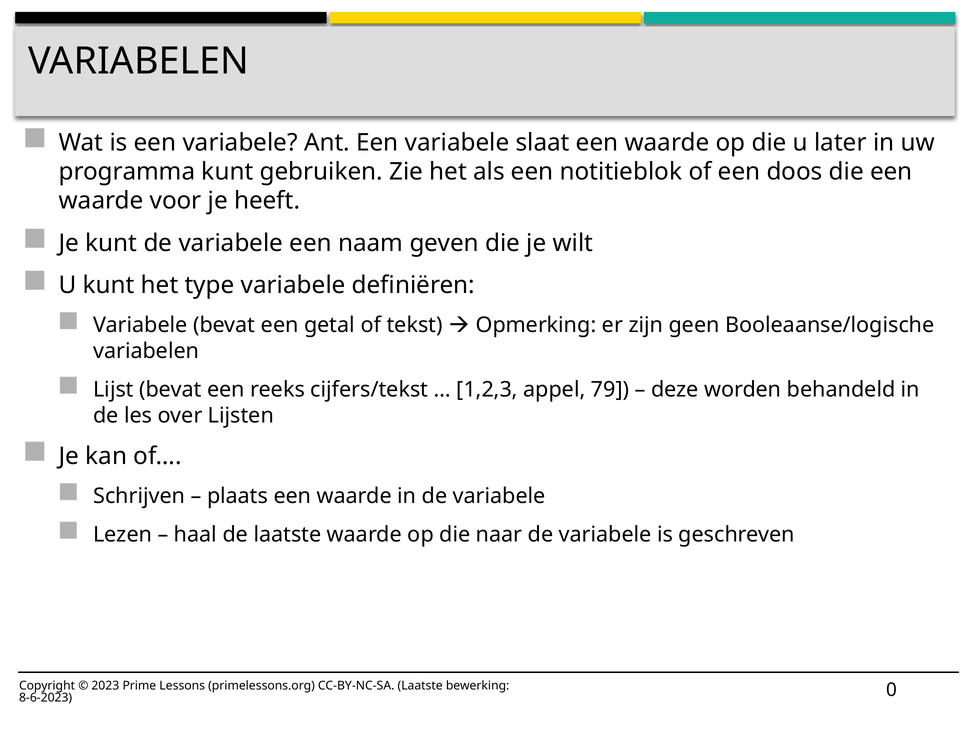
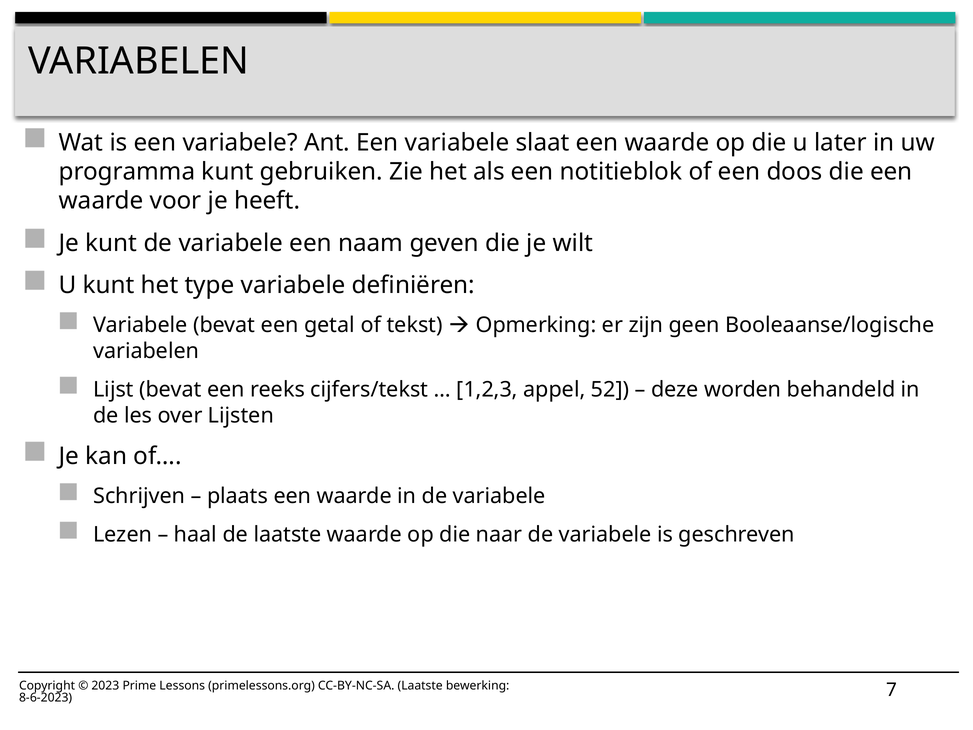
79: 79 -> 52 (610, 389)
0: 0 -> 7 (891, 690)
